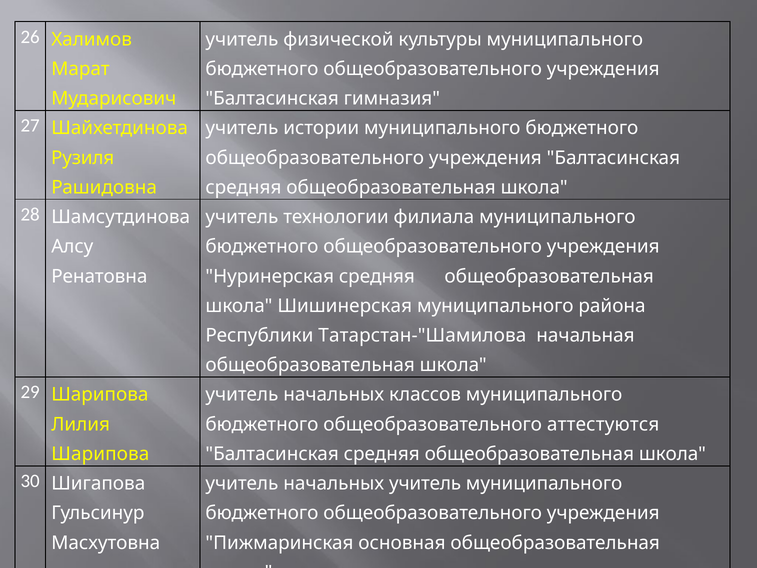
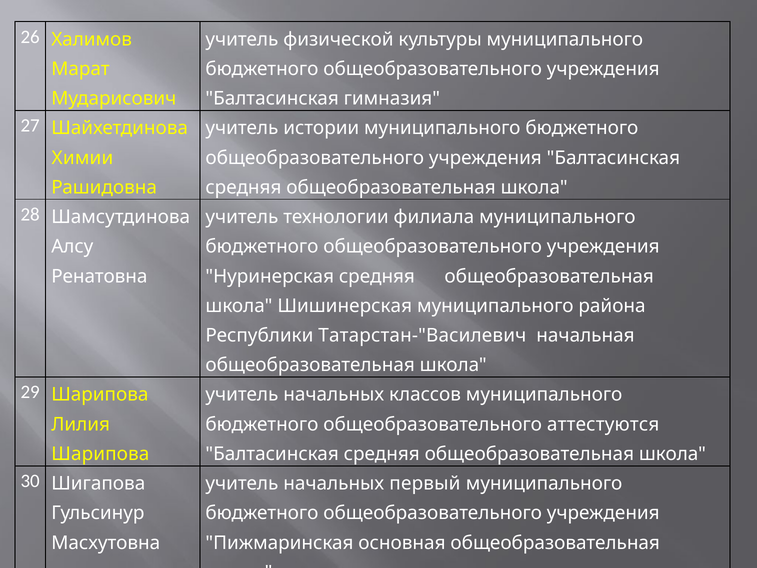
Рузиля: Рузиля -> Химии (82, 158)
Татарстан-"Шамилова: Татарстан-"Шамилова -> Татарстан-"Василевич (422, 335)
начальных учитель: учитель -> первый (425, 483)
